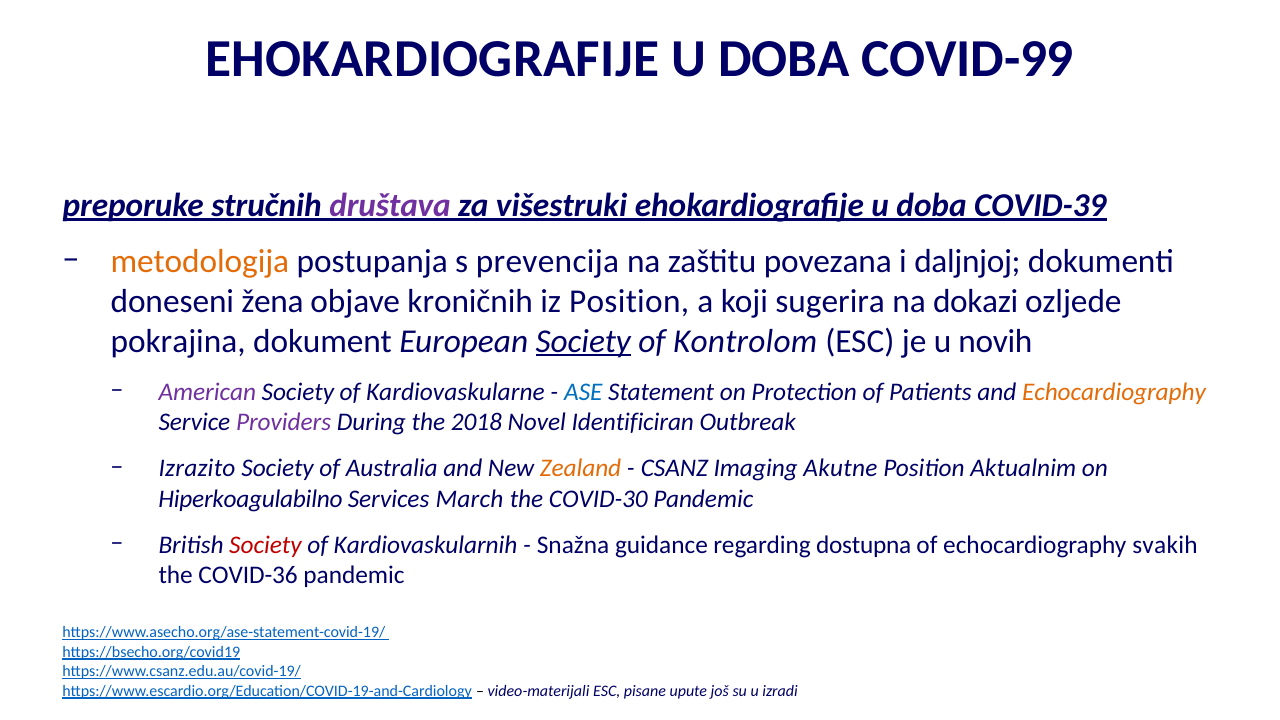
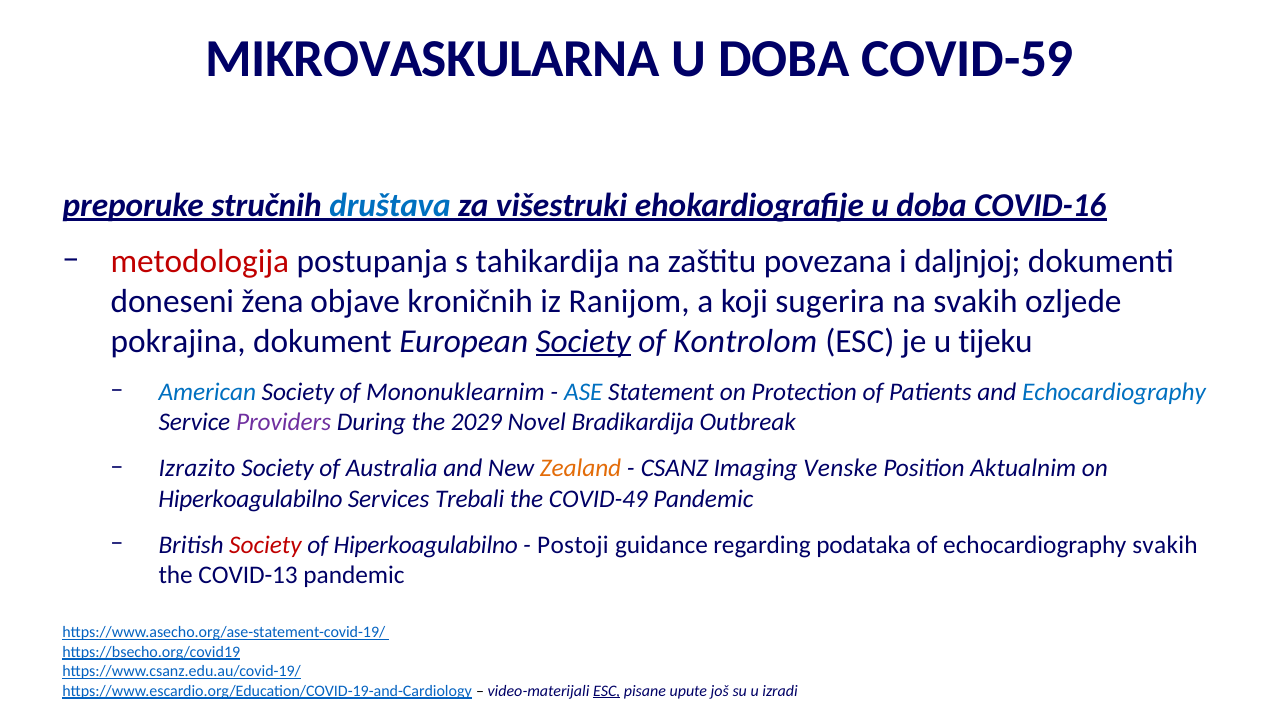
EHOKARDIOGRAFIJE: EHOKARDIOGRAFIJE -> MIKROVASKULARNA (433, 59)
COVID-99: COVID-99 -> COVID-59 (968, 59)
društava colour: purple -> blue (390, 205)
COVID-39: COVID-39 -> COVID-16 (1040, 205)
metodologija colour: orange -> red (200, 261)
prevencija: prevencija -> tahikardija (548, 261)
iz Position: Position -> Ranijom (629, 301)
na dokazi: dokazi -> svakih (976, 301)
novih: novih -> tijeku (995, 341)
American colour: purple -> blue (207, 392)
Kardiovaskularne: Kardiovaskularne -> Mononuklearnim (455, 392)
Echocardiography colour: orange -> blue (1114, 392)
2018: 2018 -> 2029 (476, 422)
Identificiran: Identificiran -> Bradikardija (633, 422)
Akutne: Akutne -> Venske (840, 468)
March: March -> Trebali (470, 499)
COVID-30: COVID-30 -> COVID-49 (598, 499)
of Kardiovaskularnih: Kardiovaskularnih -> Hiperkoagulabilno (426, 545)
Snažna: Snažna -> Postoji (573, 545)
dostupna: dostupna -> podataka (864, 545)
COVID-36: COVID-36 -> COVID-13 (248, 576)
ESC underline: none -> present (607, 691)
